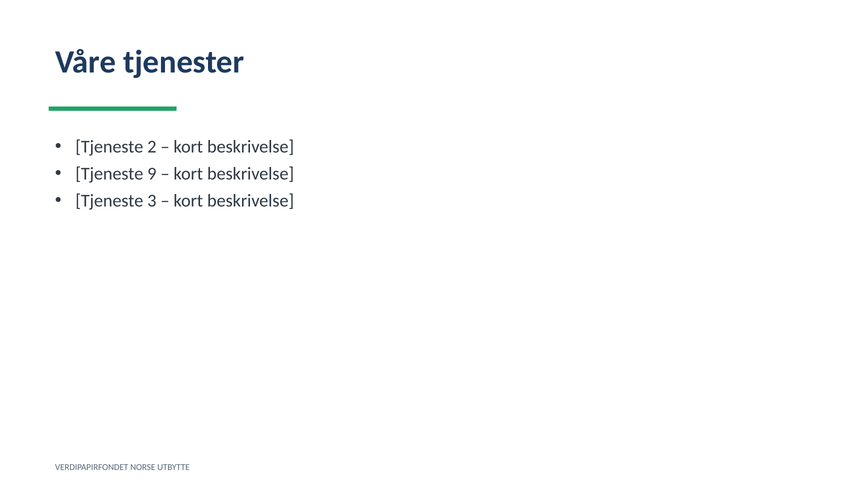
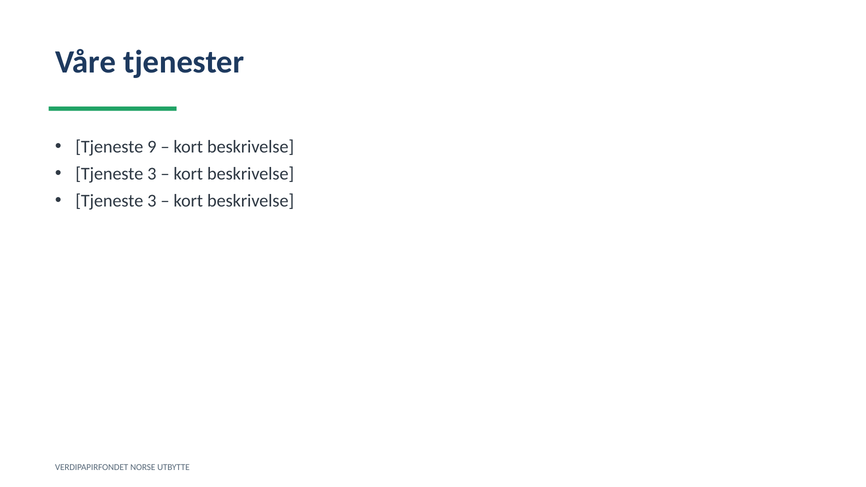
2: 2 -> 9 (152, 147)
9: 9 -> 3 (152, 174)
